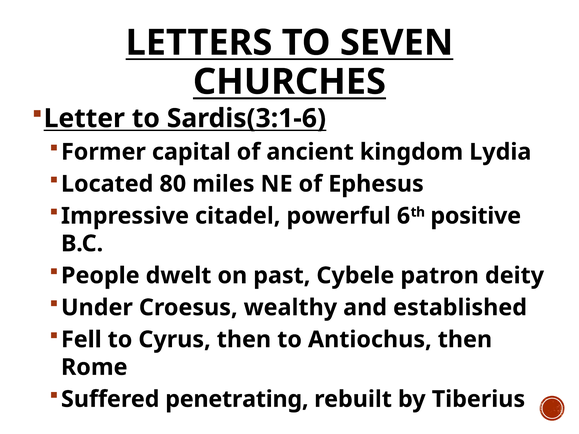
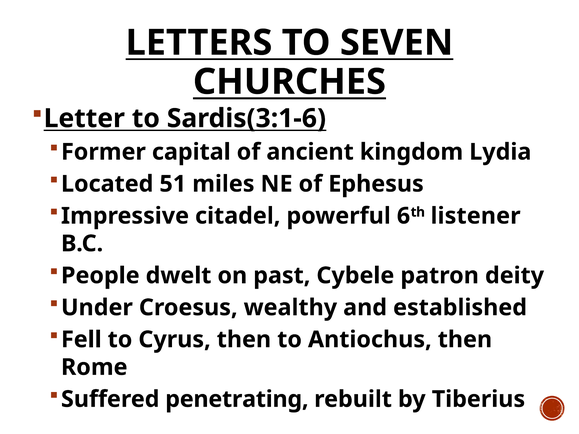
80: 80 -> 51 (173, 184)
positive: positive -> listener (476, 216)
